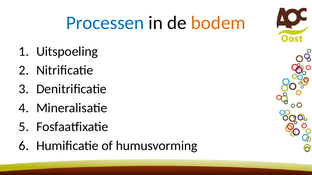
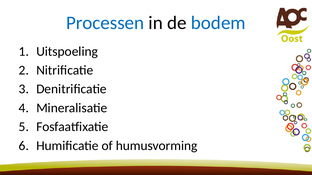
bodem colour: orange -> blue (218, 23)
